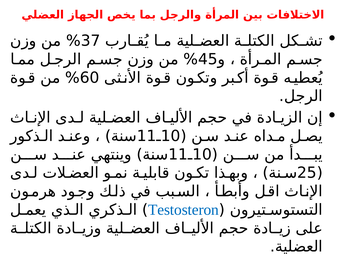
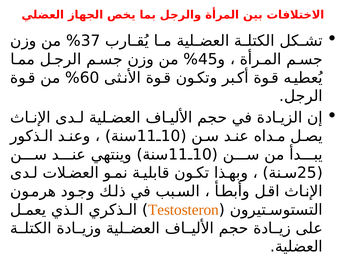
Testosteron colour: blue -> orange (183, 210)
